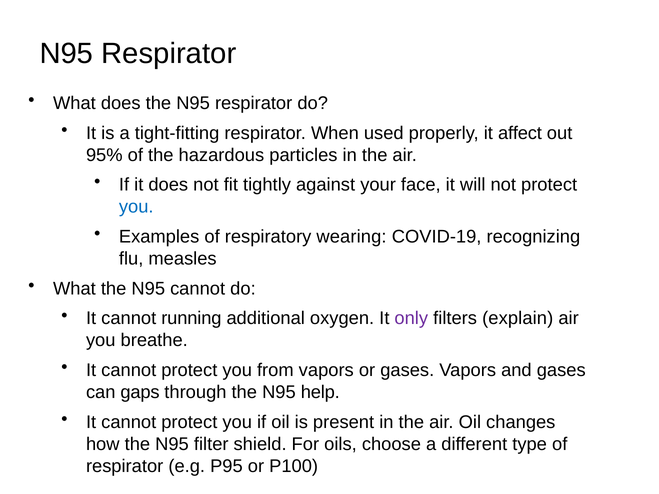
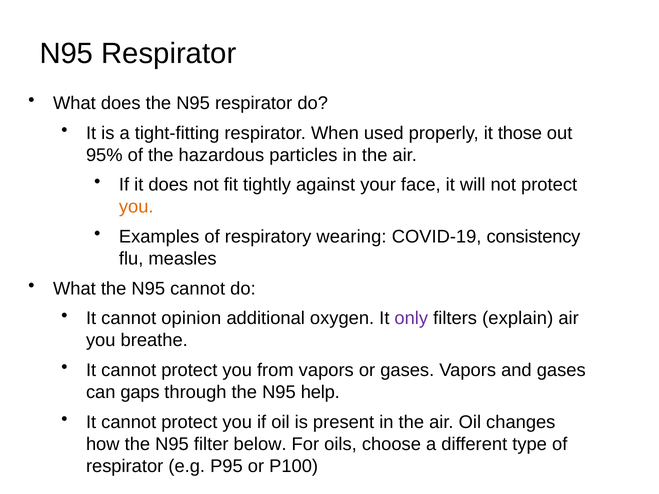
affect: affect -> those (520, 133)
you colour: blue -> orange (136, 207)
recognizing: recognizing -> consistency (533, 237)
running: running -> opinion (191, 319)
shield: shield -> below (260, 444)
